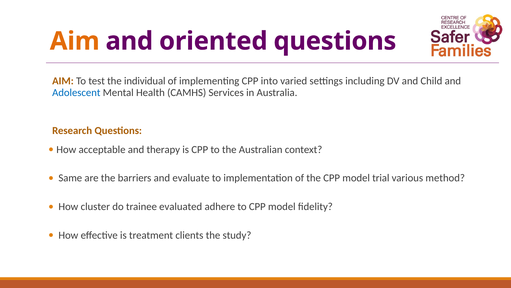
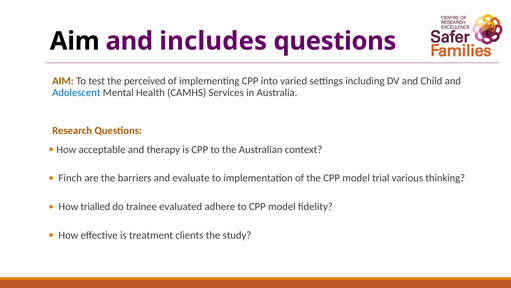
Aim colour: orange -> black (75, 41)
oriented: oriented -> includes (213, 41)
individual: individual -> perceived (145, 81)
Same: Same -> Finch (70, 178)
method: method -> thinking (445, 178)
cluster: cluster -> trialled (95, 206)
